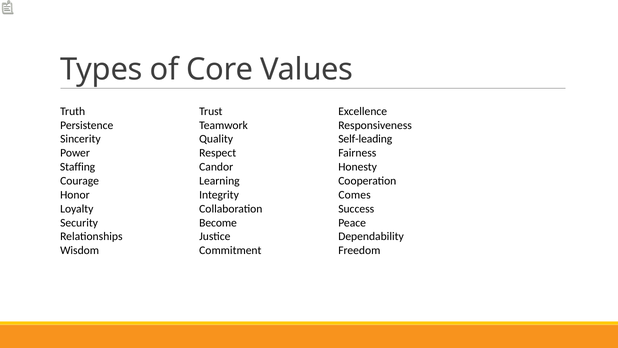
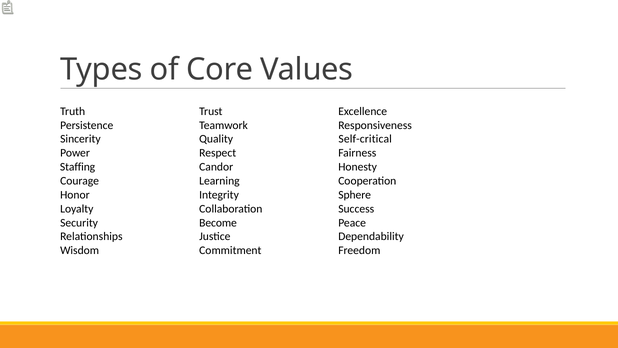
Self-leading: Self-leading -> Self-critical (365, 139)
Comes: Comes -> Sphere (355, 195)
